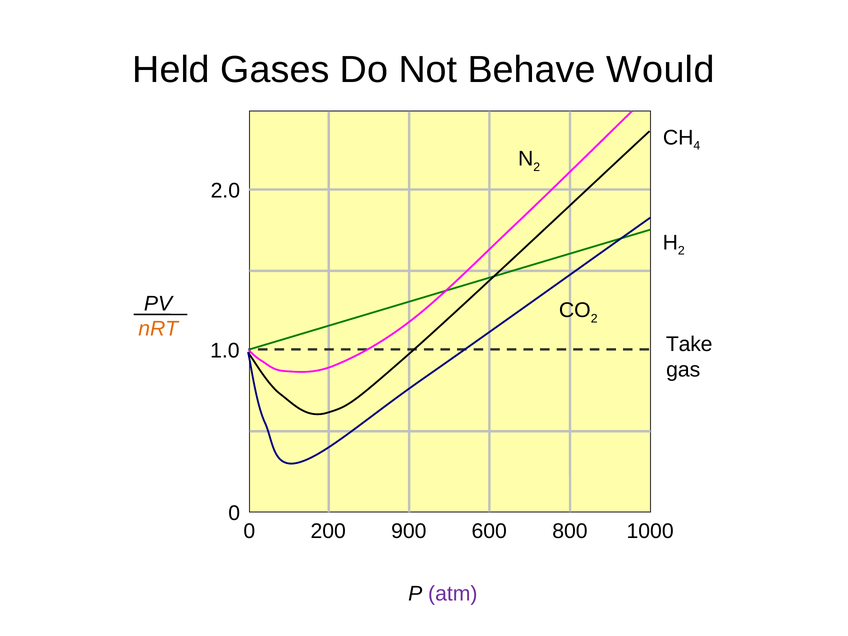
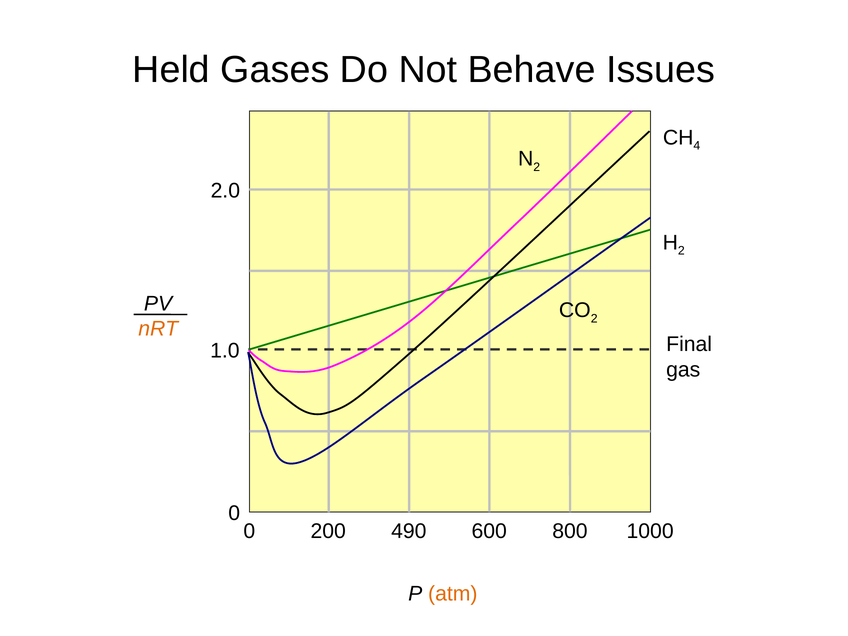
Would: Would -> Issues (661, 70)
Take: Take -> Final (689, 344)
900: 900 -> 490 (409, 531)
atm colour: purple -> orange (453, 594)
